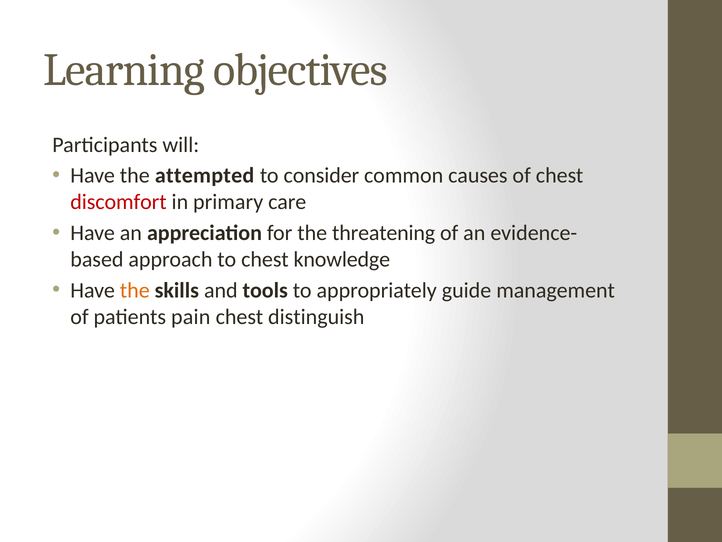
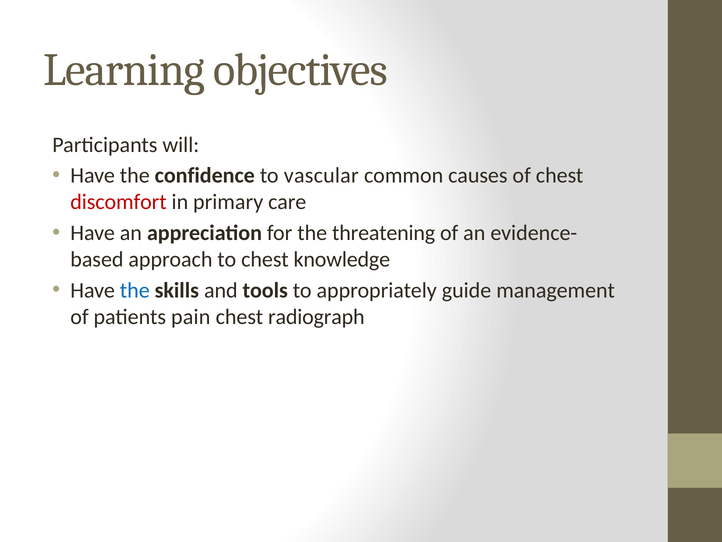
attempted: attempted -> confidence (205, 176)
consider: consider -> vascular (321, 176)
the colour: orange -> blue (135, 290)
distinguish: distinguish -> radiograph (316, 317)
